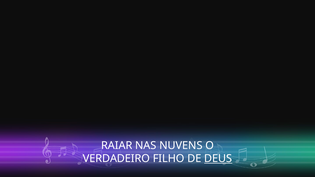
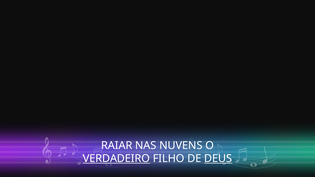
VERDADEIRO underline: none -> present (116, 159)
